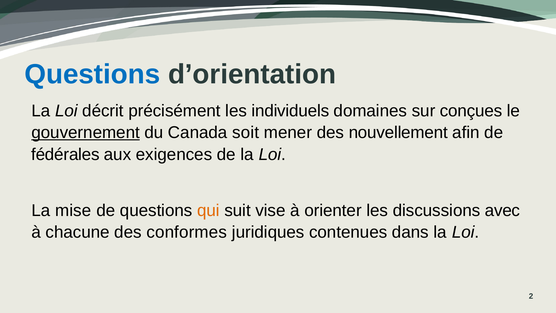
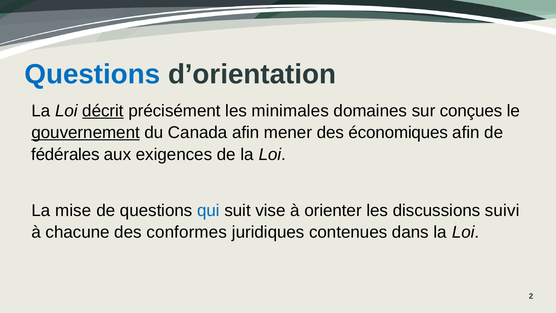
décrit underline: none -> present (103, 111)
individuels: individuels -> minimales (290, 111)
Canada soit: soit -> afin (246, 133)
nouvellement: nouvellement -> économiques (398, 133)
qui colour: orange -> blue (208, 210)
avec: avec -> suivi (502, 210)
